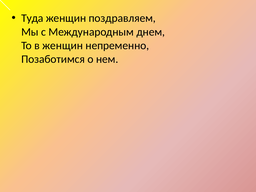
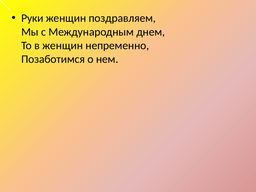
Туда: Туда -> Руки (32, 18)
